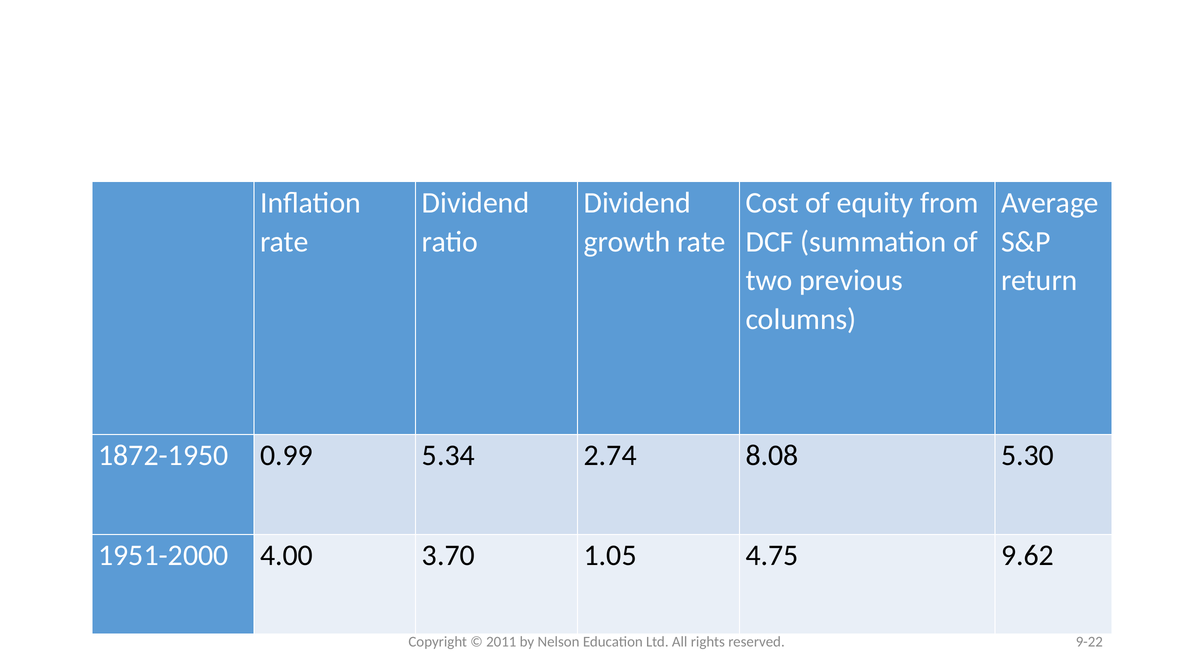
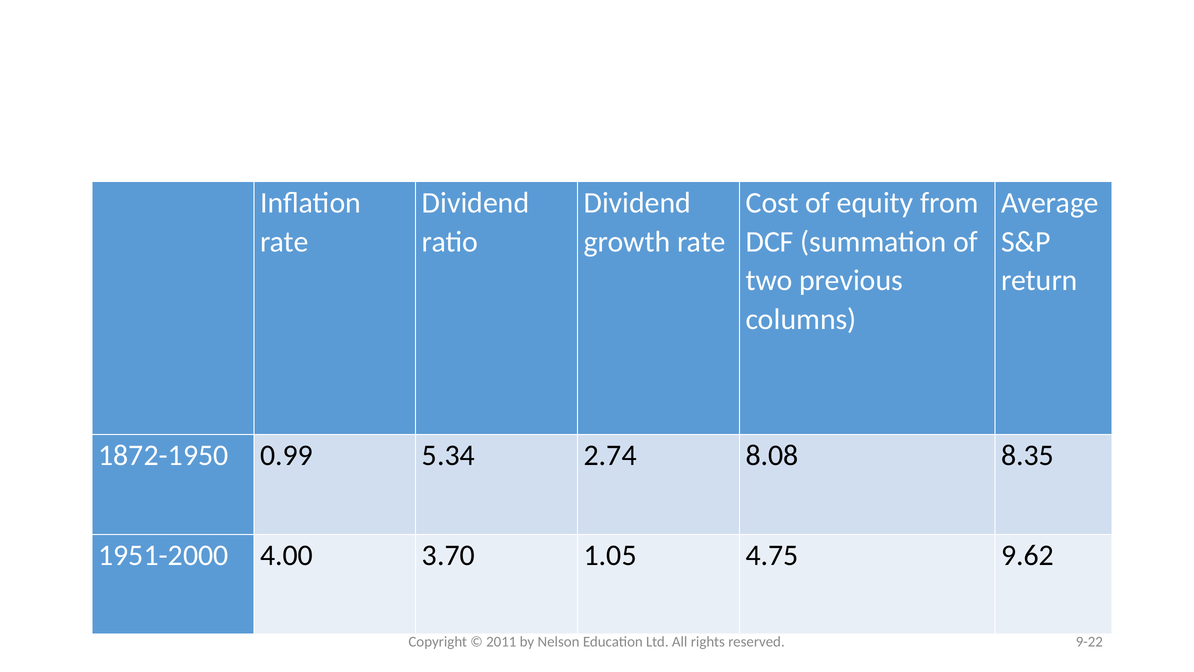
5.30: 5.30 -> 8.35 (1028, 455)
